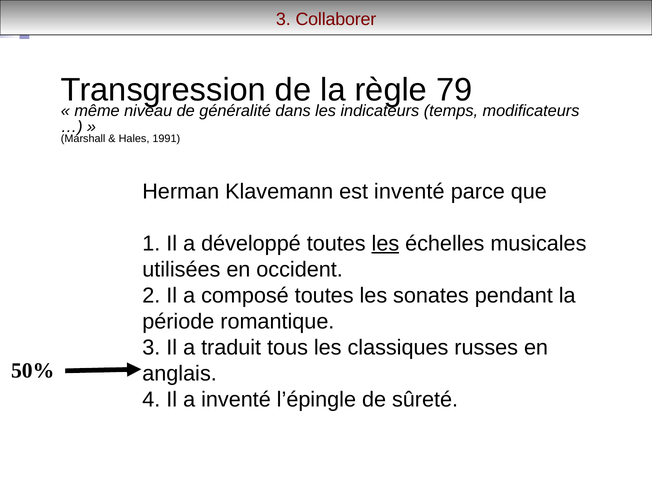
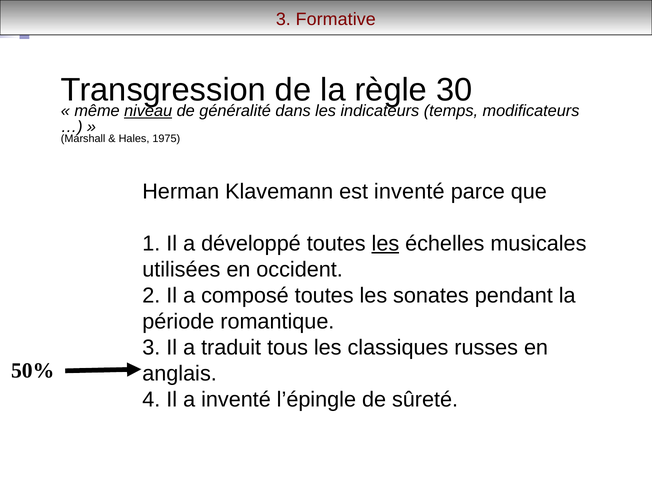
Collaborer: Collaborer -> Formative (336, 19)
79: 79 -> 30 (454, 90)
niveau underline: none -> present (148, 111)
1991: 1991 -> 1975 (166, 139)
